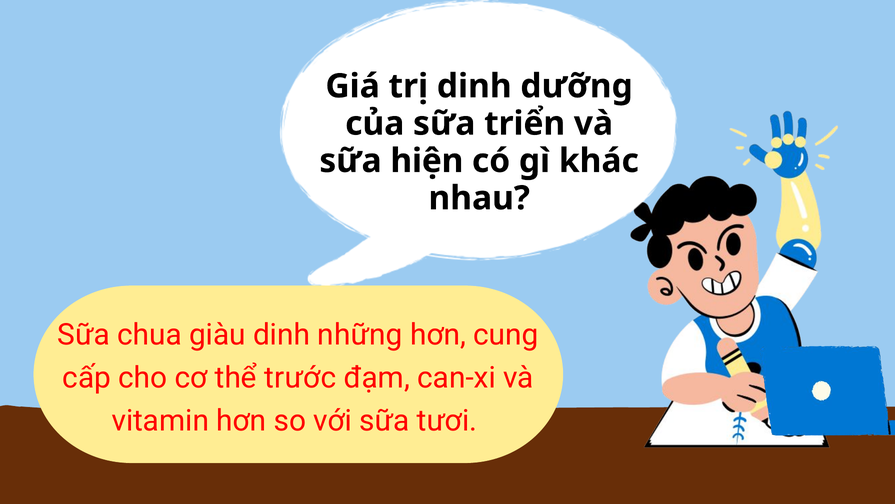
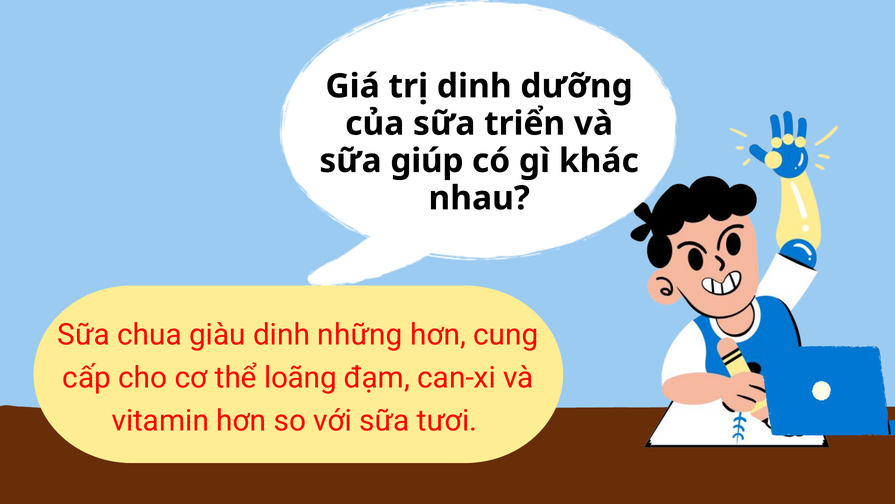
hiện: hiện -> giúp (427, 161)
trước: trước -> loãng (300, 377)
